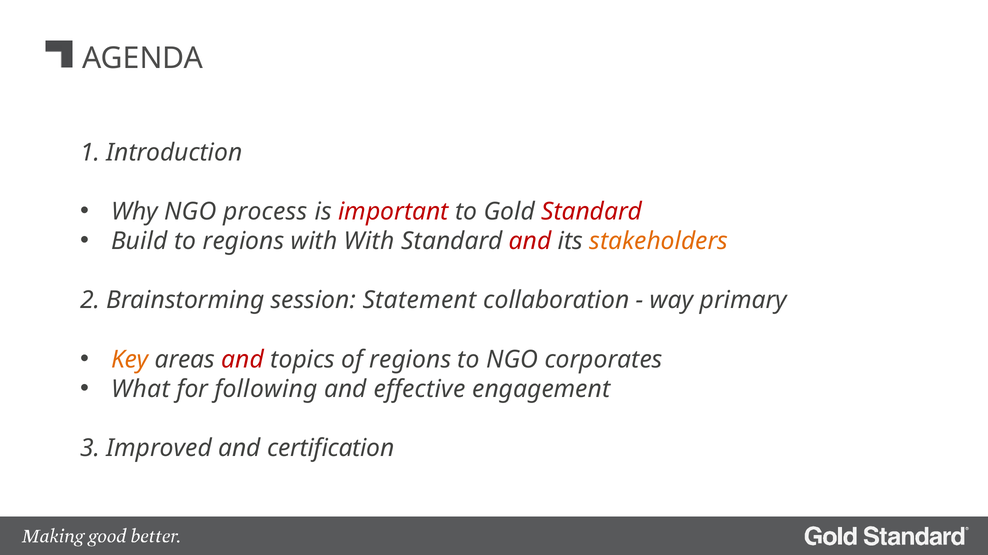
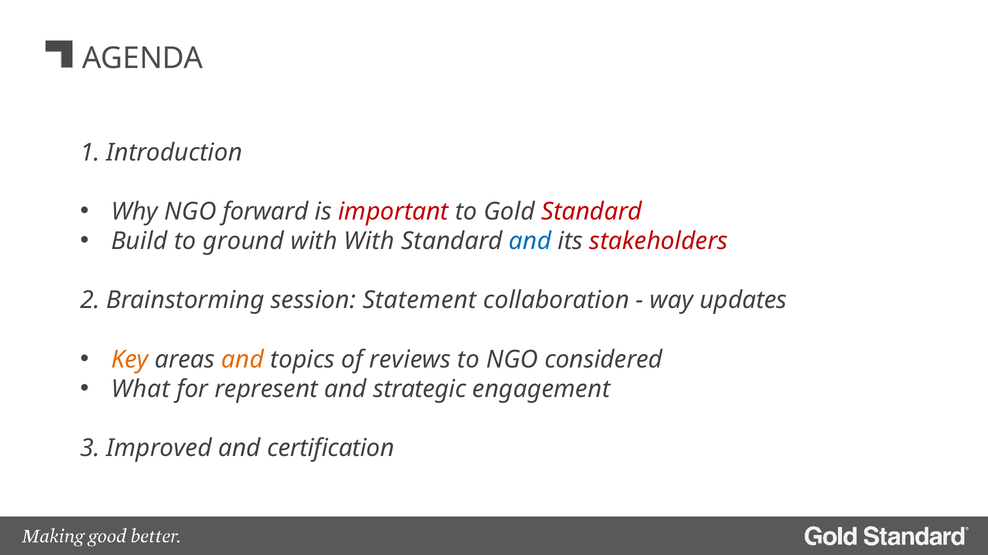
process: process -> forward (266, 212)
to regions: regions -> ground (243, 241)
and colour: red -> blue (530, 241)
stakeholders colour: orange -> red (659, 241)
primary: primary -> updates (743, 301)
and colour: red -> orange (243, 360)
of regions: regions -> reviews (410, 360)
corporates: corporates -> considered (604, 360)
following: following -> represent (266, 390)
effective: effective -> strategic (420, 390)
